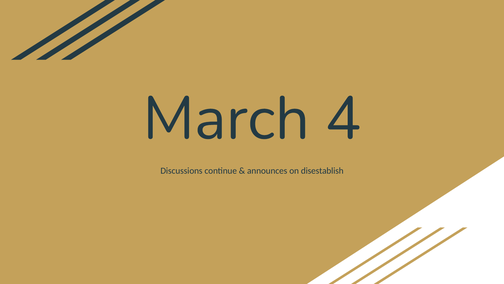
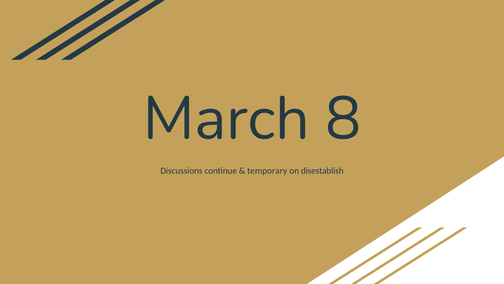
4: 4 -> 8 (343, 118)
announces: announces -> temporary (267, 171)
